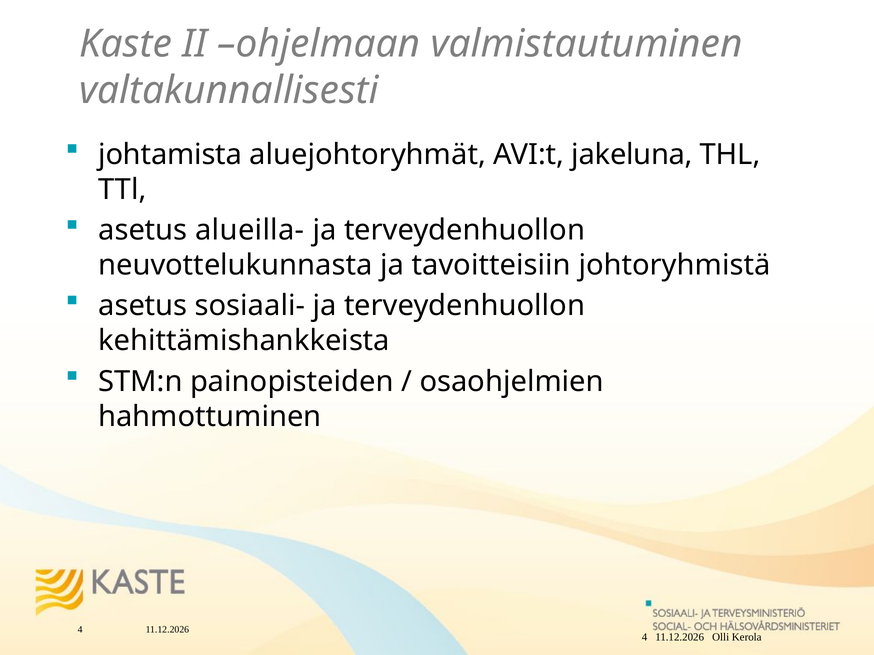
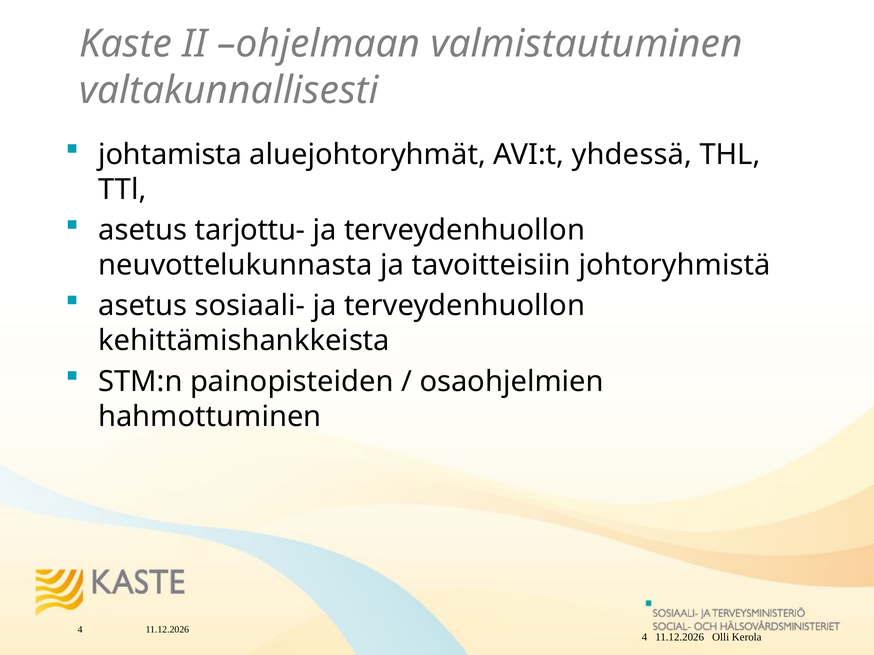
jakeluna: jakeluna -> yhdessä (632, 155)
alueilla-: alueilla- -> tarjottu- (250, 230)
